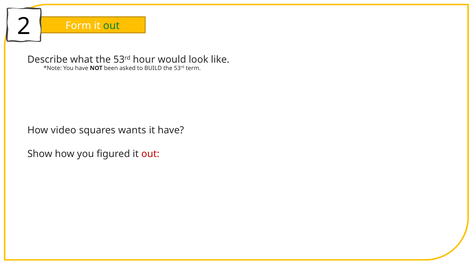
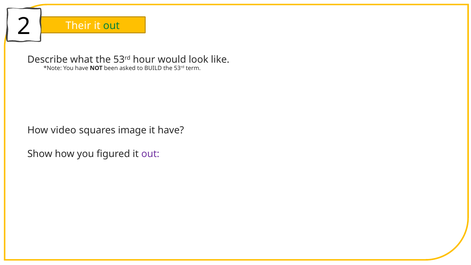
Form: Form -> Their (78, 26)
wants: wants -> image (132, 130)
out colour: red -> purple (150, 154)
